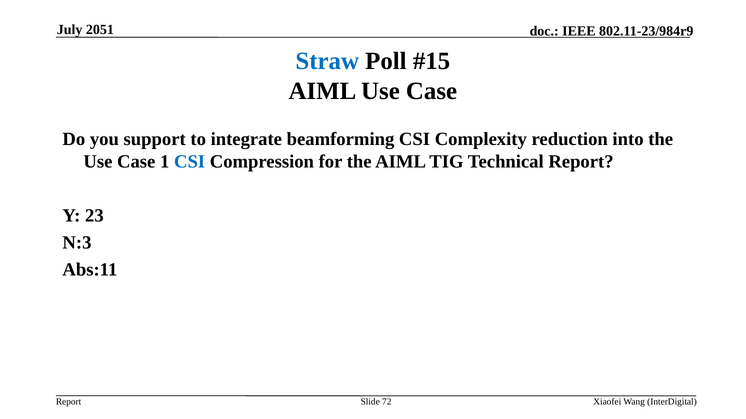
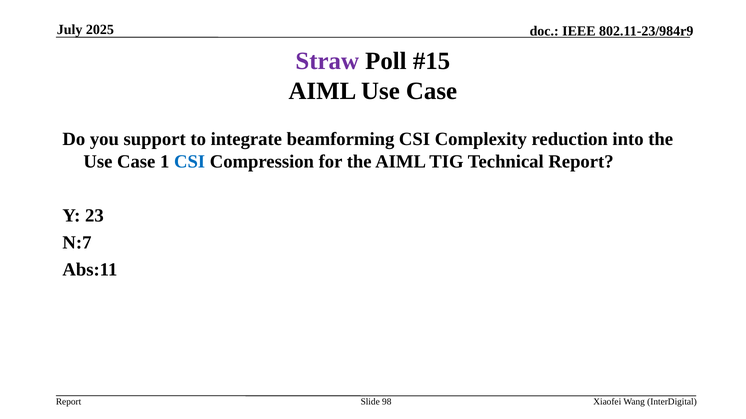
2051: 2051 -> 2025 (100, 30)
Straw colour: blue -> purple (327, 61)
N:3: N:3 -> N:7 (77, 243)
72: 72 -> 98 (387, 402)
